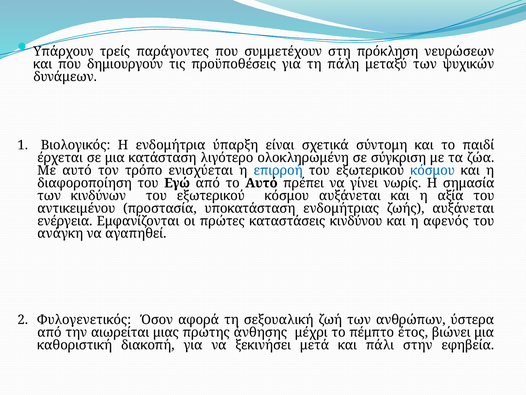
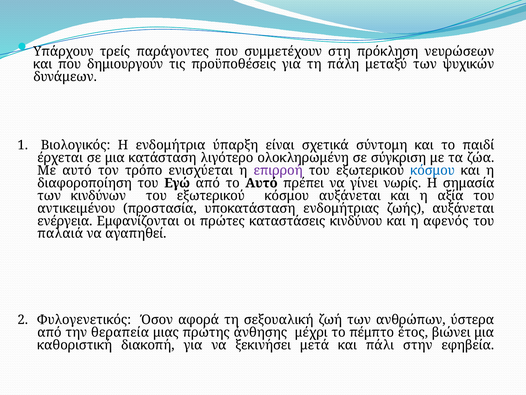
επιρροή colour: blue -> purple (278, 170)
ανάγκη: ανάγκη -> παλαιά (60, 233)
αιωρείται: αιωρείται -> θεραπεία (120, 332)
